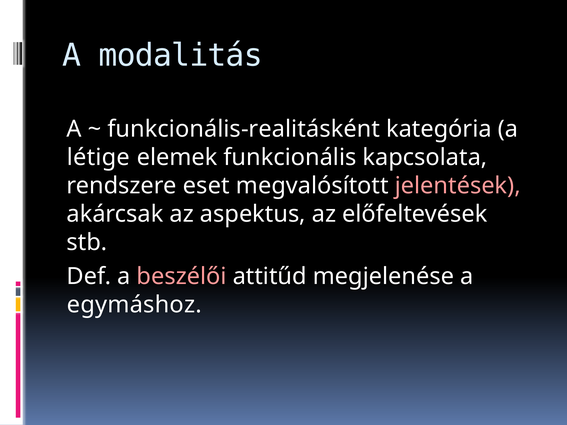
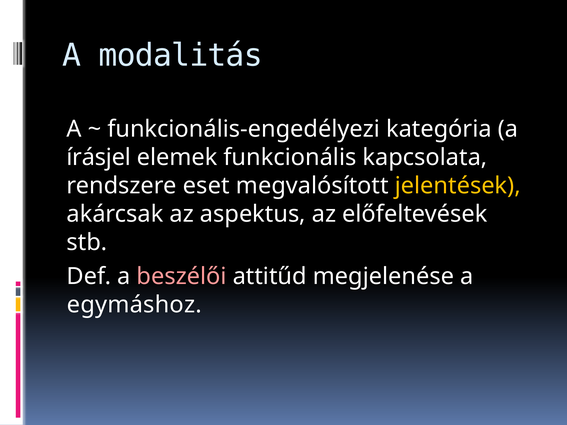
funkcionális-realitásként: funkcionális-realitásként -> funkcionális-engedélyezi (244, 129)
létige: létige -> írásjel (99, 158)
jelentések colour: pink -> yellow (458, 186)
